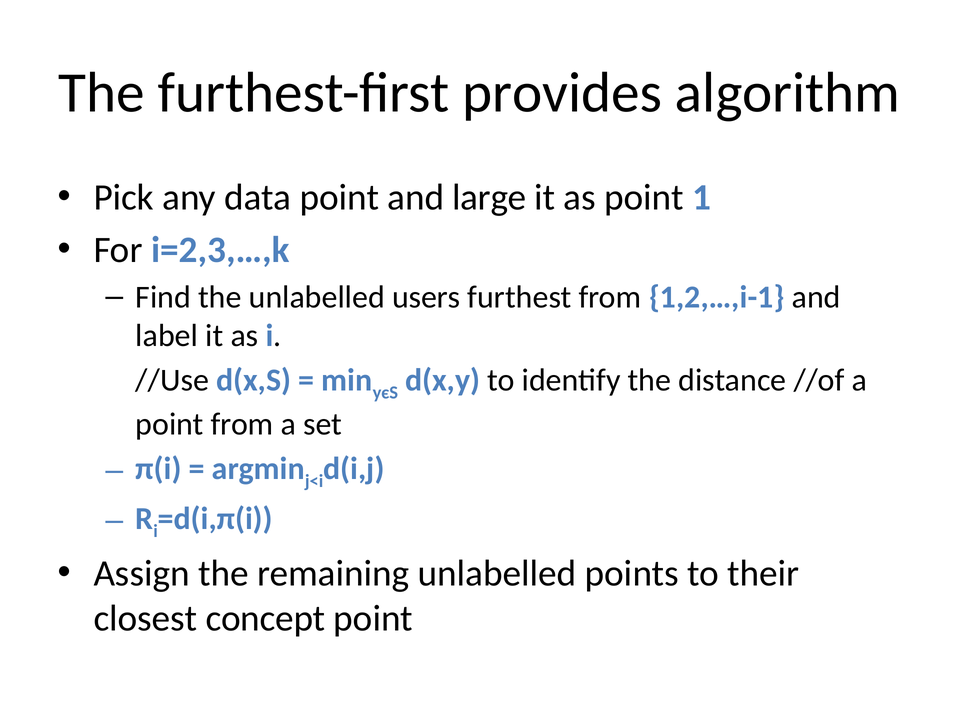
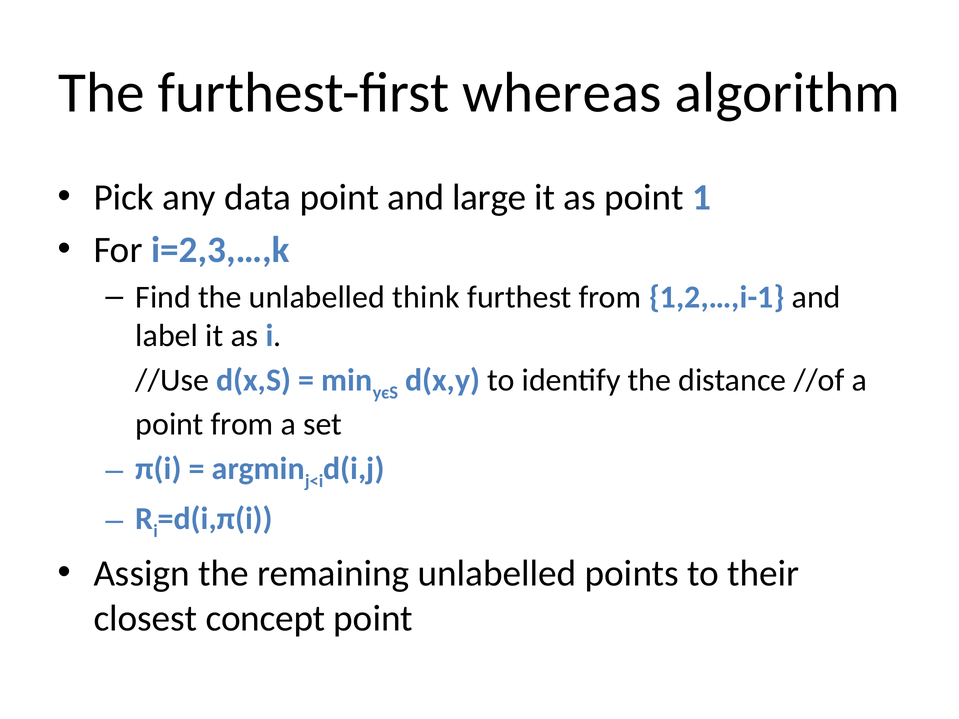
provides: provides -> whereas (562, 93)
users: users -> think (426, 297)
